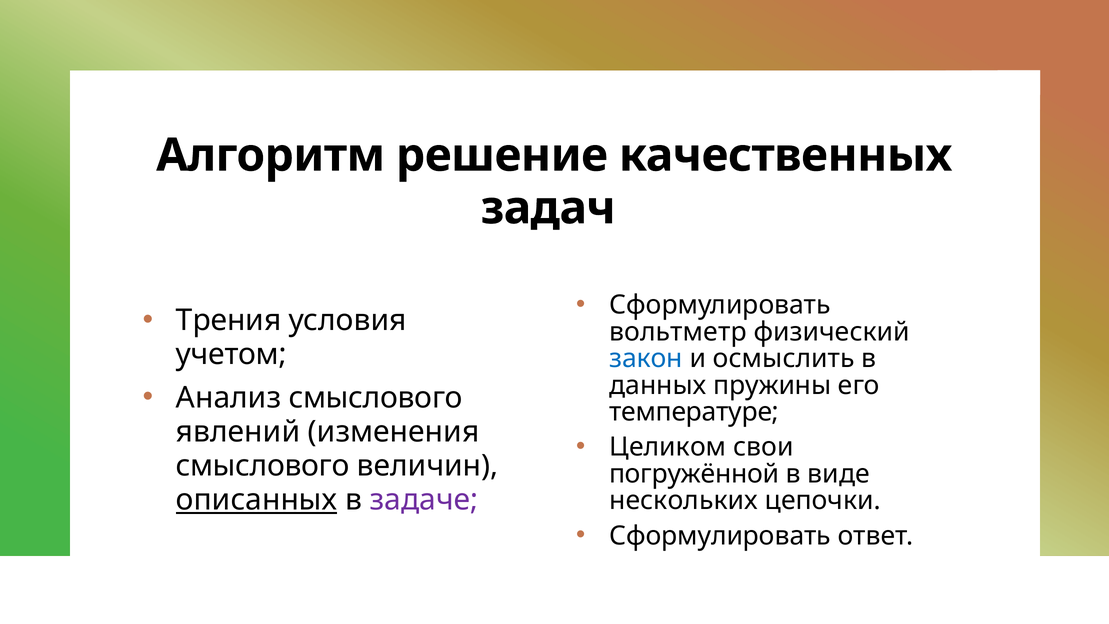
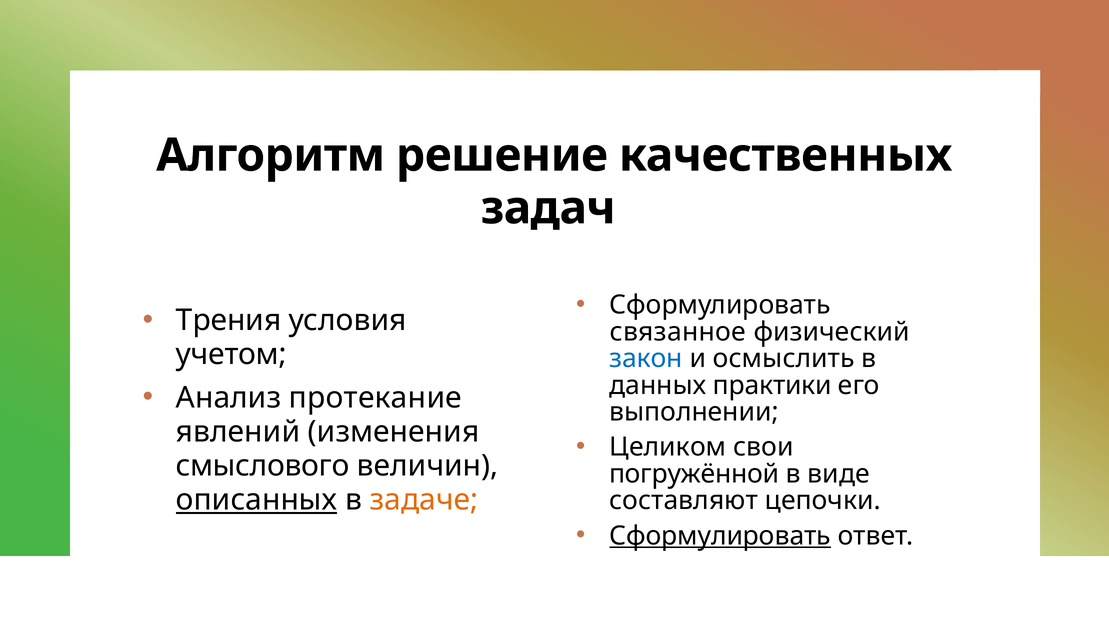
вольтметр: вольтметр -> связанное (678, 332)
пружины: пружины -> практики (772, 385)
Анализ смыслового: смыслового -> протекание (375, 398)
температуре: температуре -> выполнении (694, 412)
задаче colour: purple -> orange (424, 500)
нескольких: нескольких -> составляют (684, 501)
Сформулировать underline: none -> present (720, 536)
